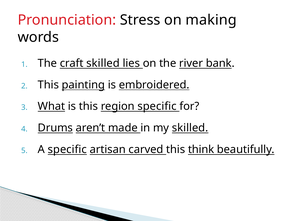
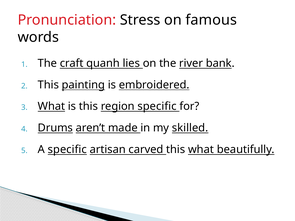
making: making -> famous (211, 20)
craft skilled: skilled -> quanh (103, 63)
this think: think -> what (201, 150)
